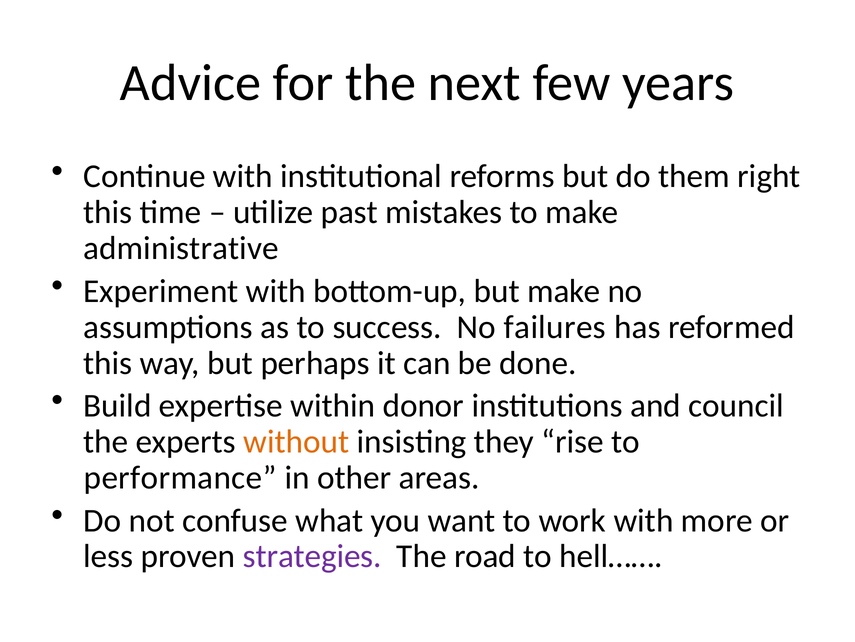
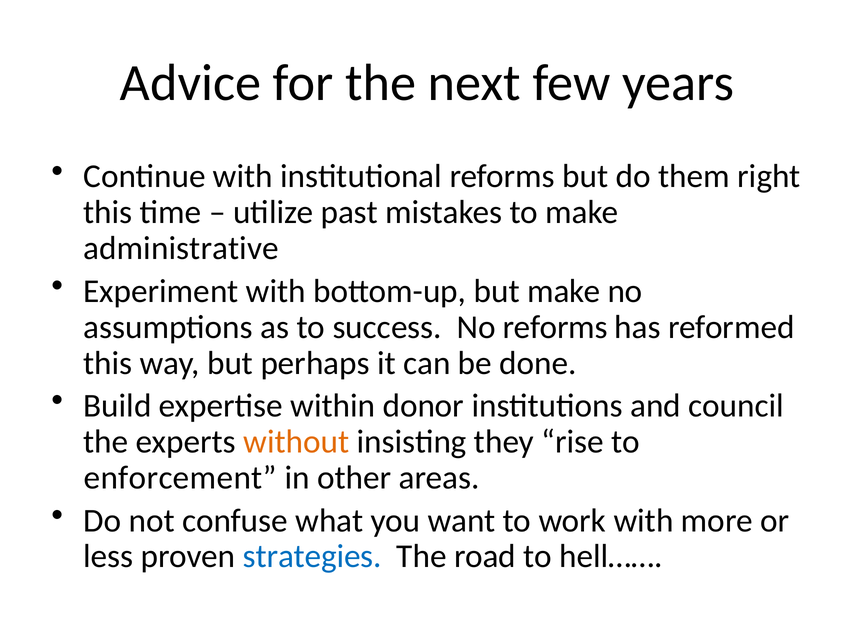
No failures: failures -> reforms (555, 327)
performance: performance -> enforcement (180, 477)
strategies colour: purple -> blue (312, 556)
